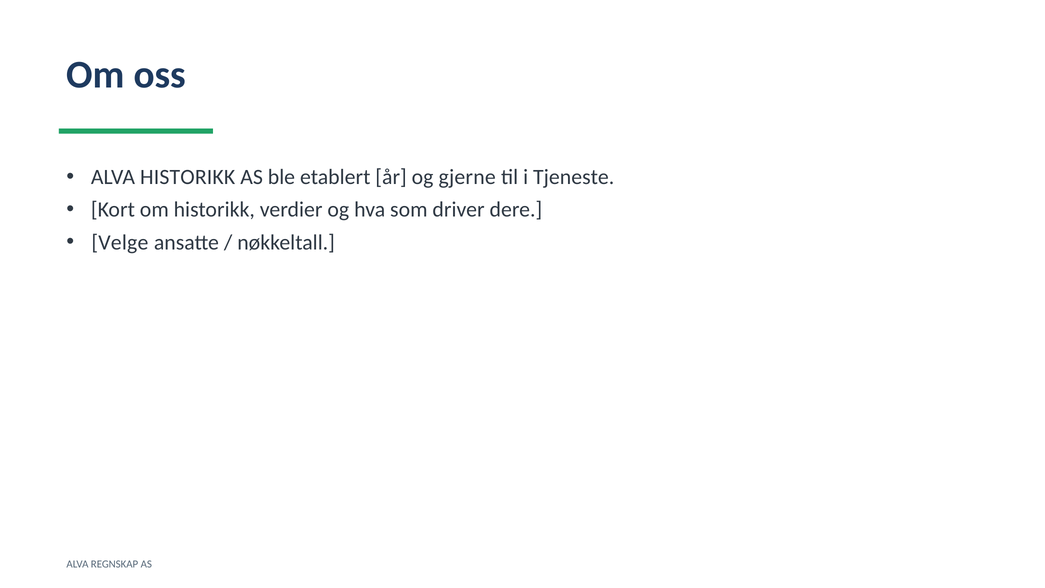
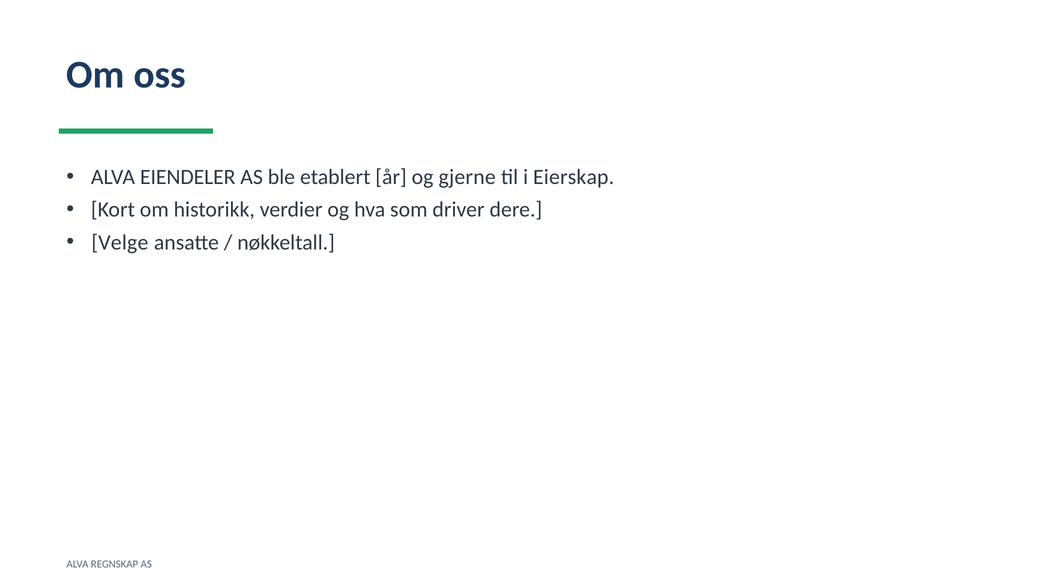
ALVA HISTORIKK: HISTORIKK -> EIENDELER (188, 177)
Tjeneste: Tjeneste -> Eierskap (574, 177)
